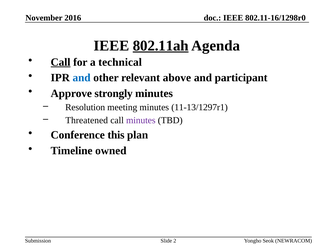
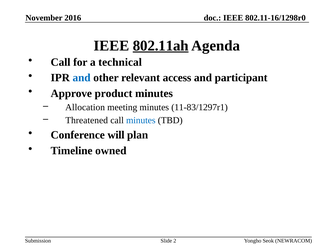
Call underline: present -> none (61, 62)
above: above -> access (177, 78)
strongly: strongly -> product (114, 93)
Resolution: Resolution -> Allocation (85, 107)
11-13/1297r1: 11-13/1297r1 -> 11-83/1297r1 (200, 107)
minutes colour: purple -> blue (141, 120)
this: this -> will (116, 135)
